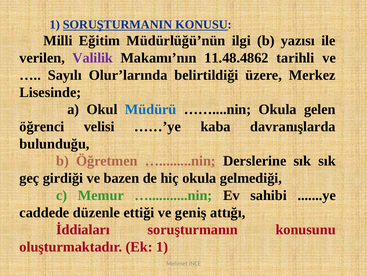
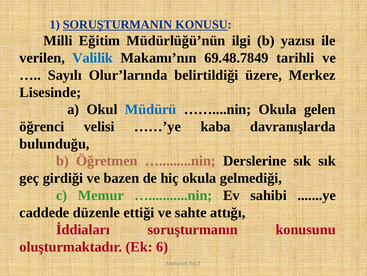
Valilik colour: purple -> blue (93, 58)
11.48.4862: 11.48.4862 -> 69.48.7849 (237, 58)
geniş: geniş -> sahte (191, 212)
Ek 1: 1 -> 6 (162, 246)
